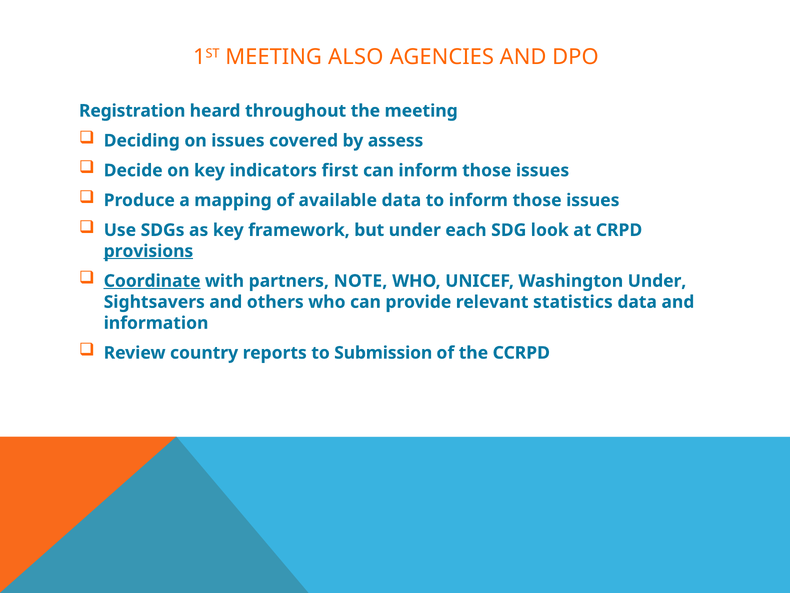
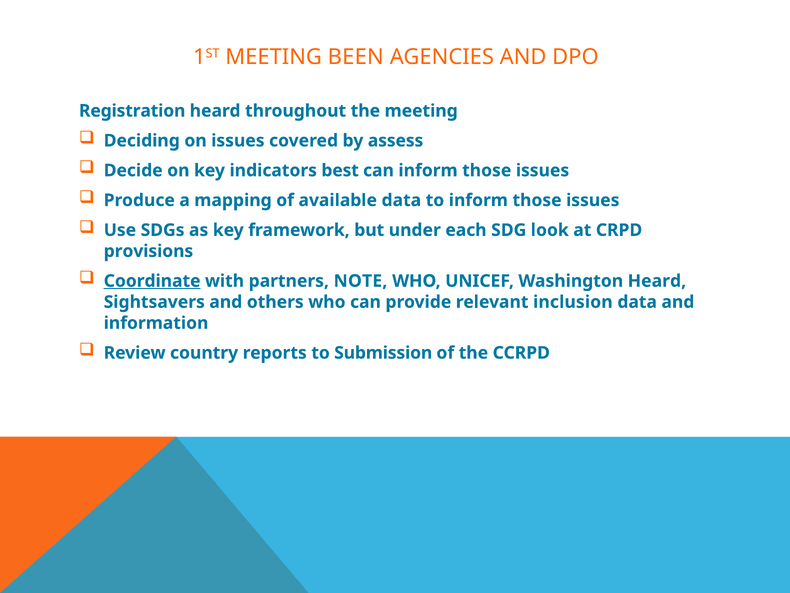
ALSO: ALSO -> BEEN (356, 57)
first: first -> best (340, 170)
provisions underline: present -> none (148, 251)
Washington Under: Under -> Heard (657, 281)
statistics: statistics -> inclusion (573, 302)
